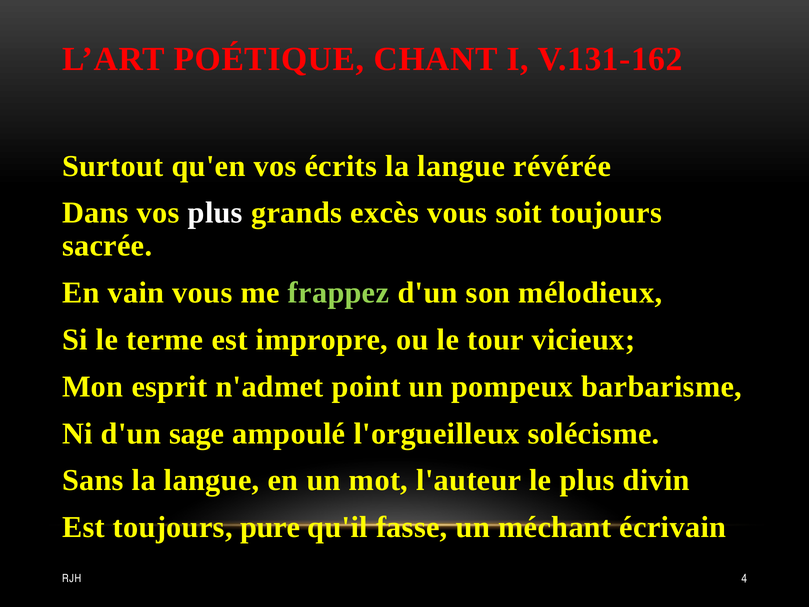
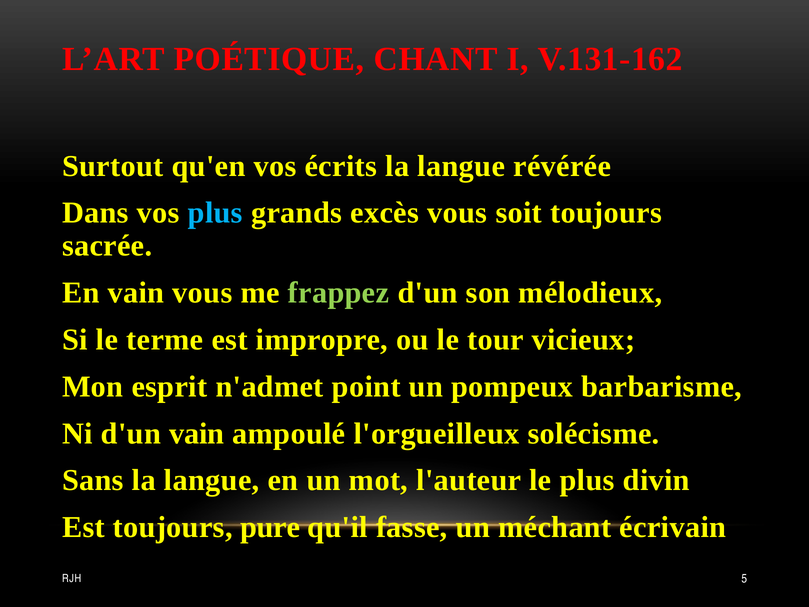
plus colour: white -> light blue (215, 213)
d'un sage: sage -> vain (197, 433)
4: 4 -> 5 (744, 578)
